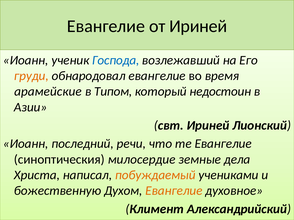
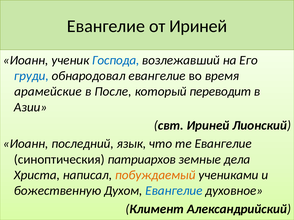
груди colour: orange -> blue (31, 76)
Типом: Типом -> После (113, 92)
недостоин: недостоин -> переводит (220, 92)
речи: речи -> язык (131, 144)
милосердие: милосердие -> патриархов (142, 160)
Евангелие colour: orange -> blue (174, 191)
